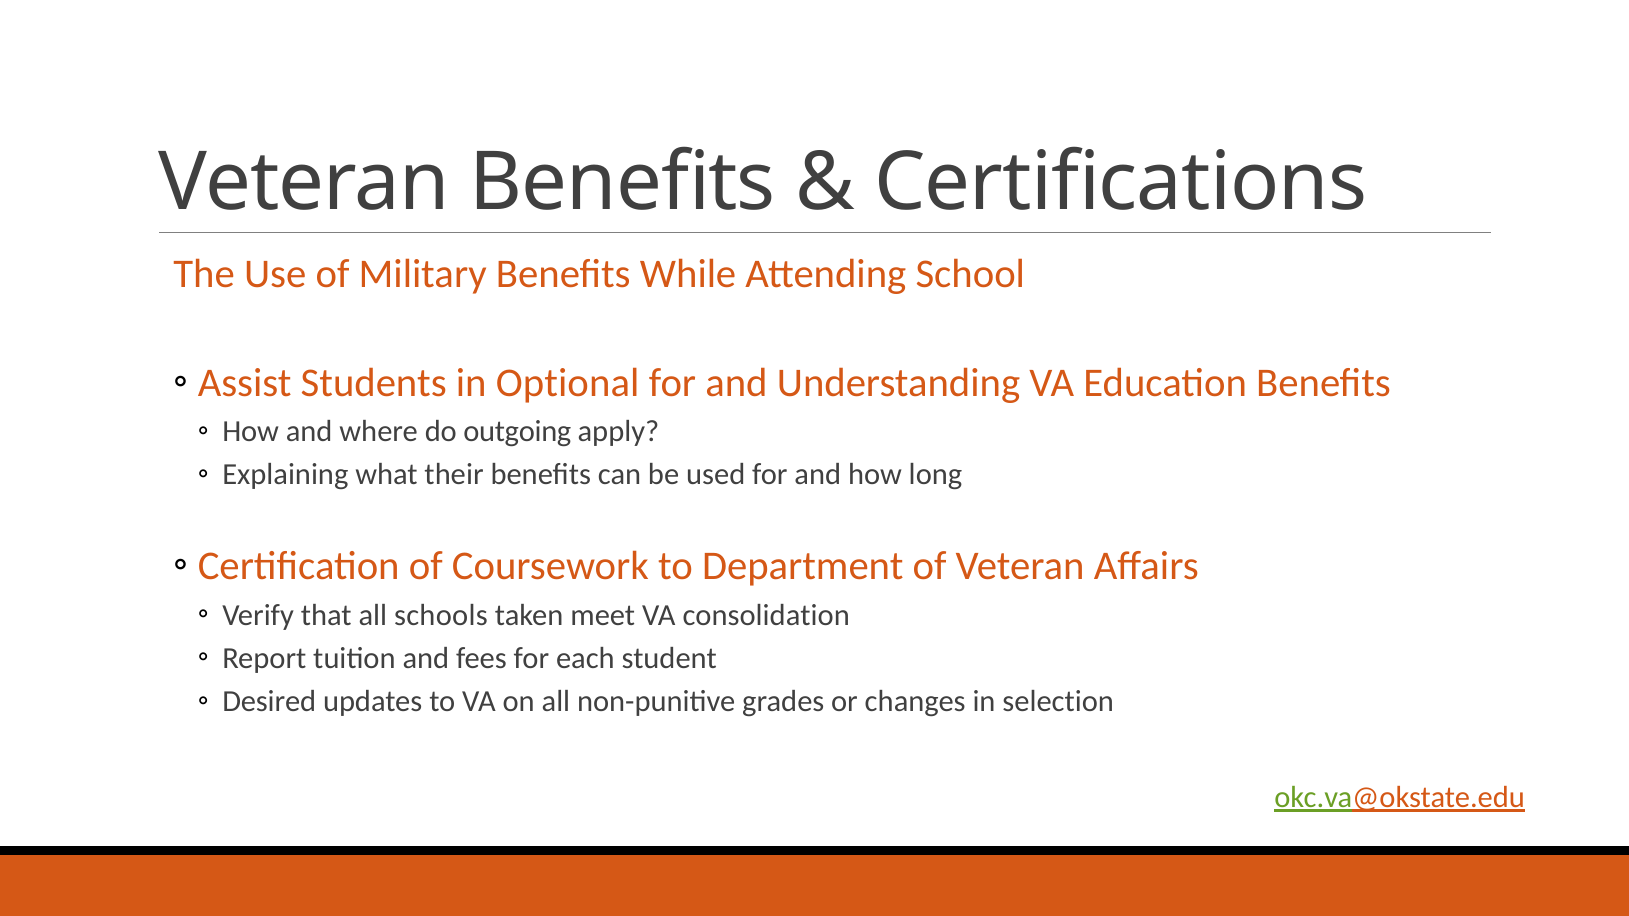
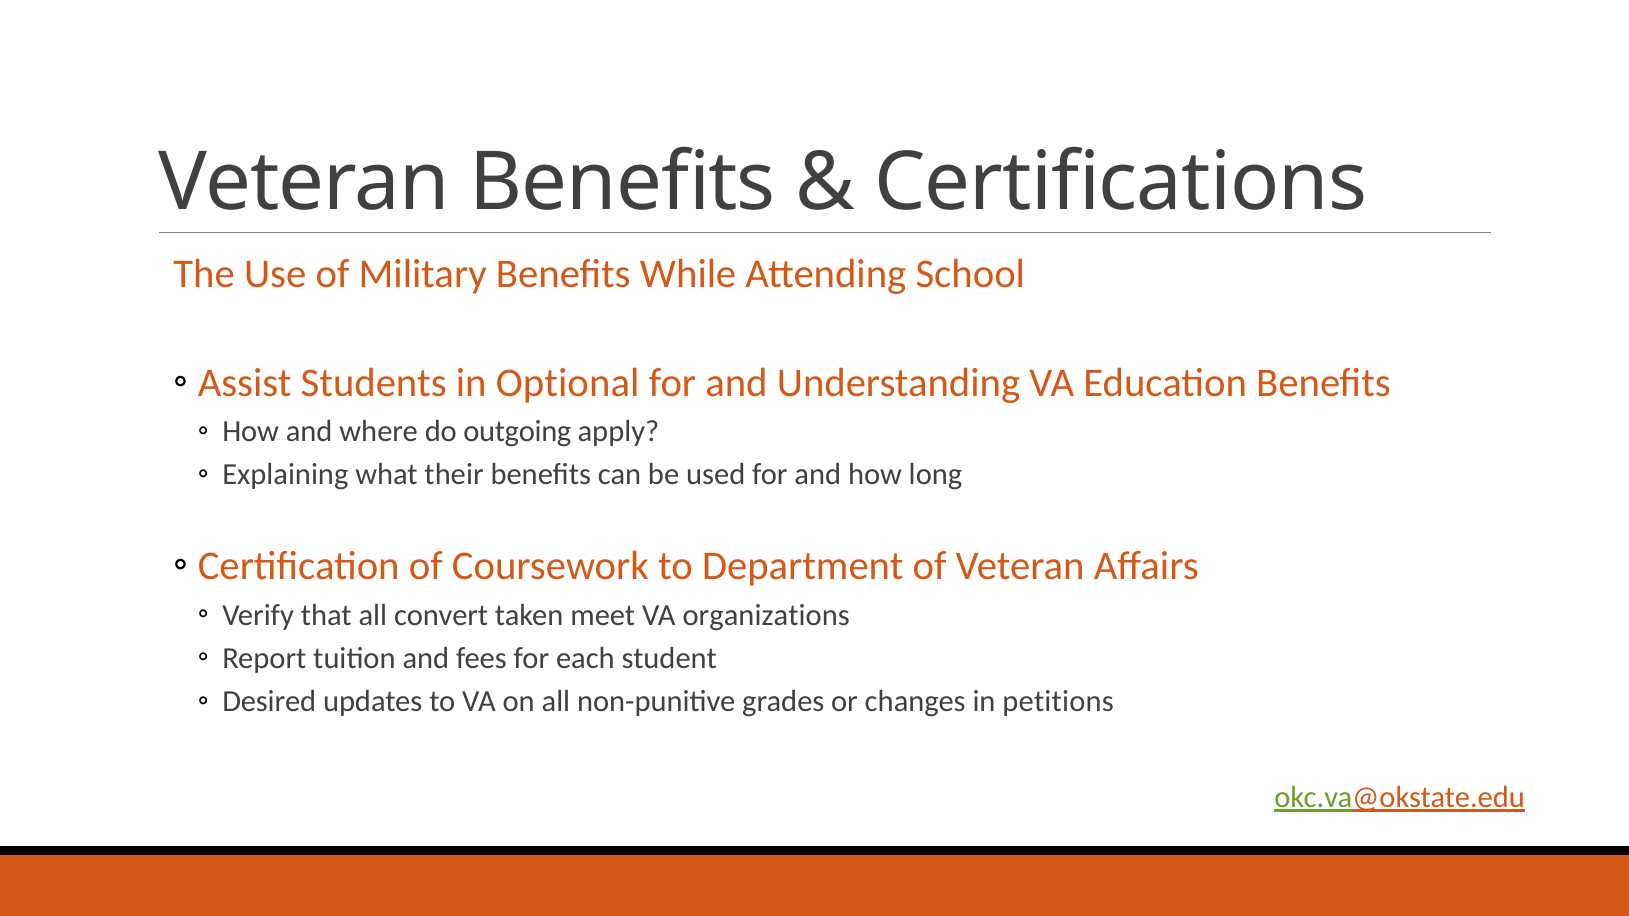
schools: schools -> convert (441, 615)
consolidation: consolidation -> organizations (766, 615)
selection: selection -> petitions (1058, 702)
